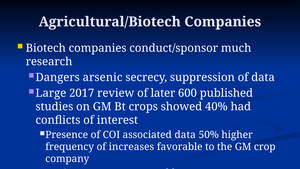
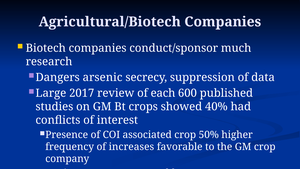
later: later -> each (163, 93)
associated data: data -> crop (185, 135)
